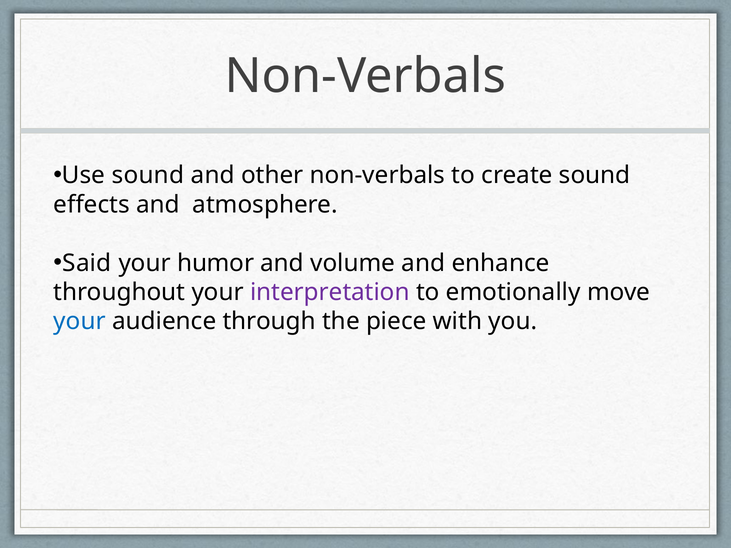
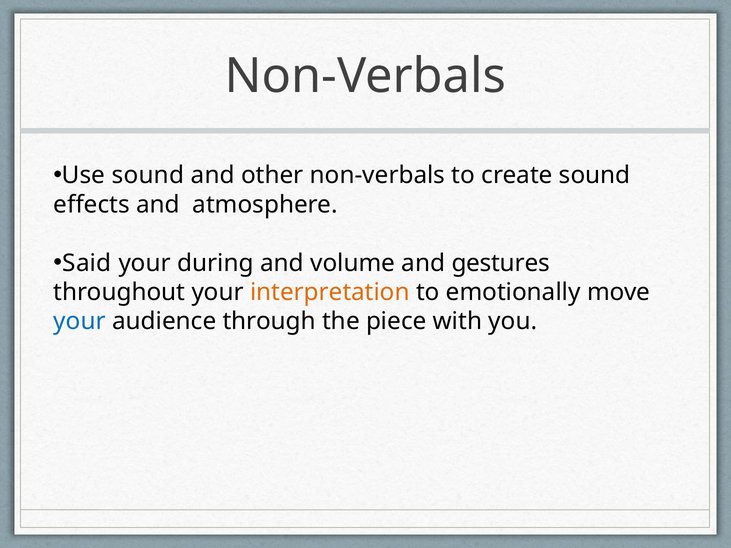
humor: humor -> during (216, 263)
enhance: enhance -> gestures (501, 263)
interpretation colour: purple -> orange (330, 292)
